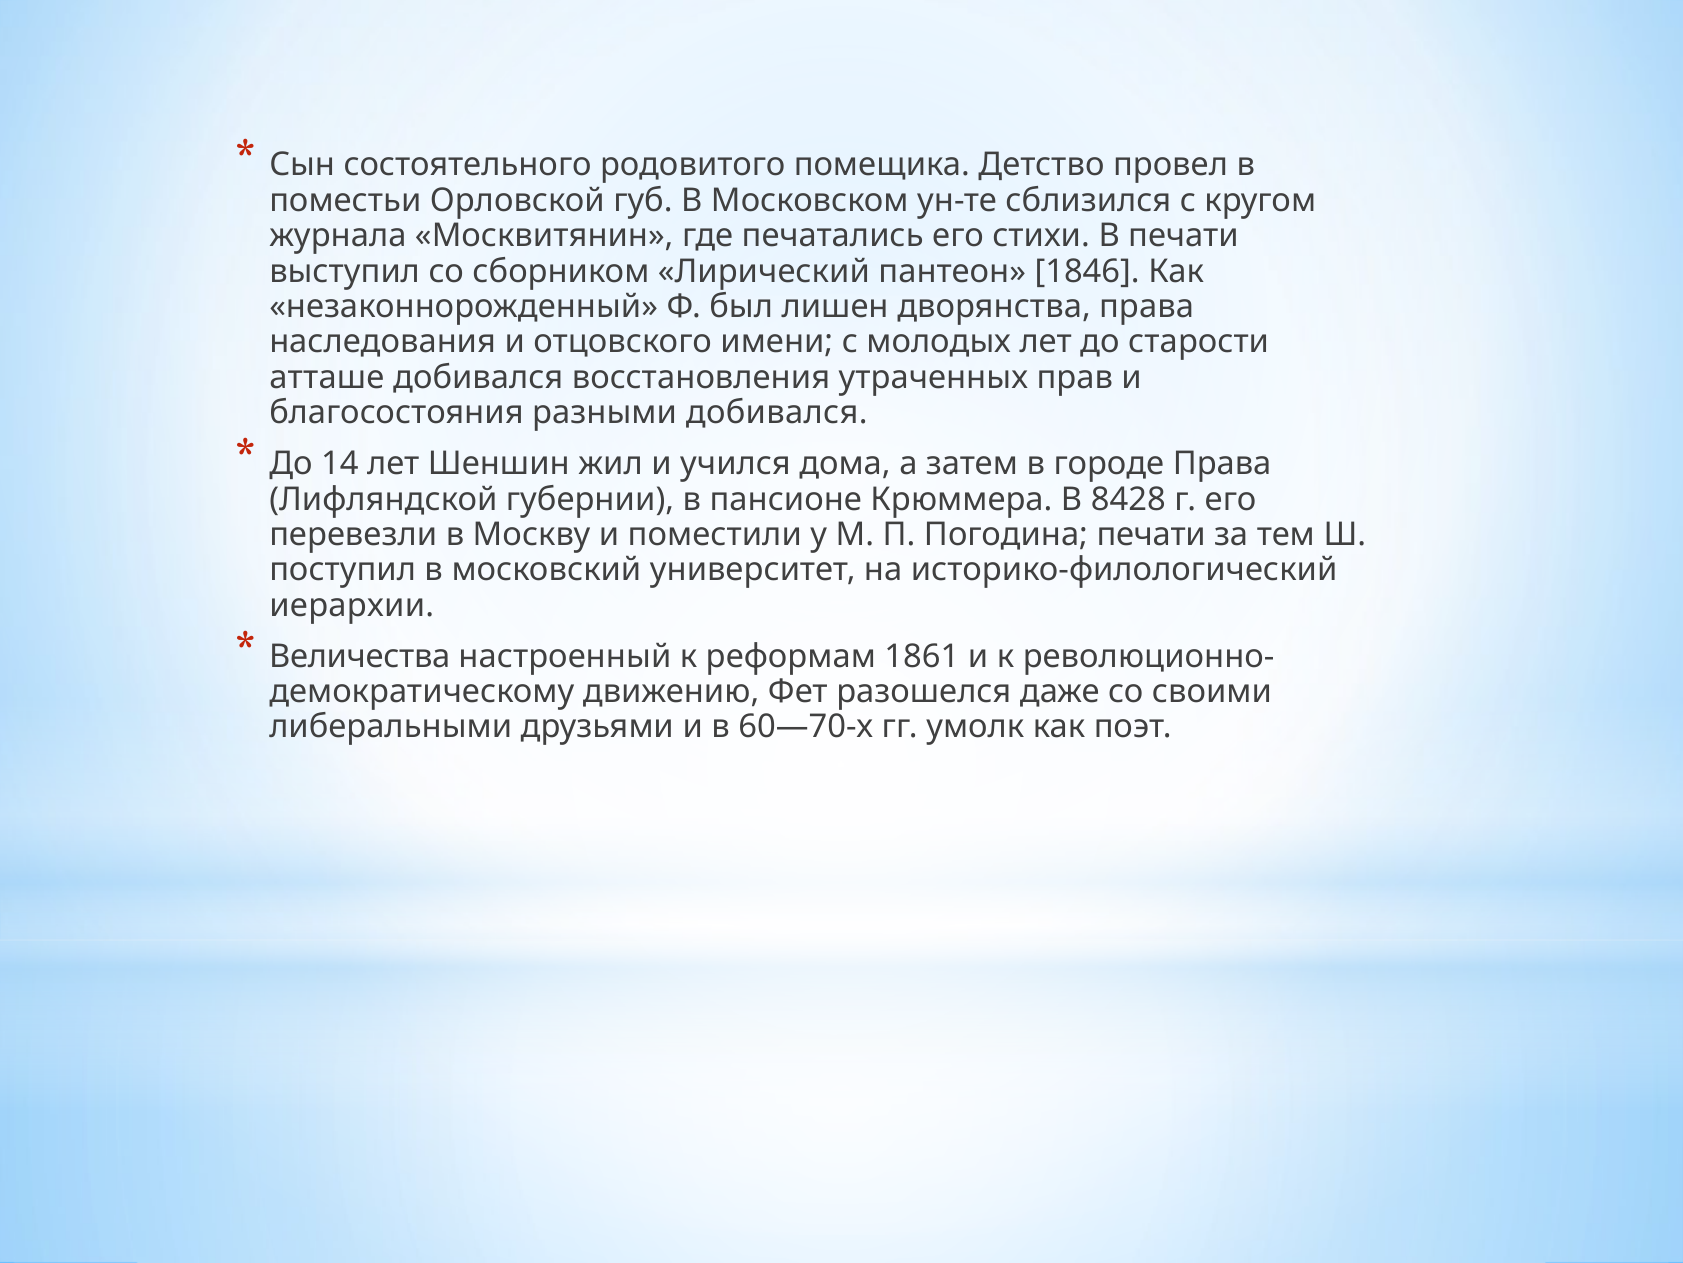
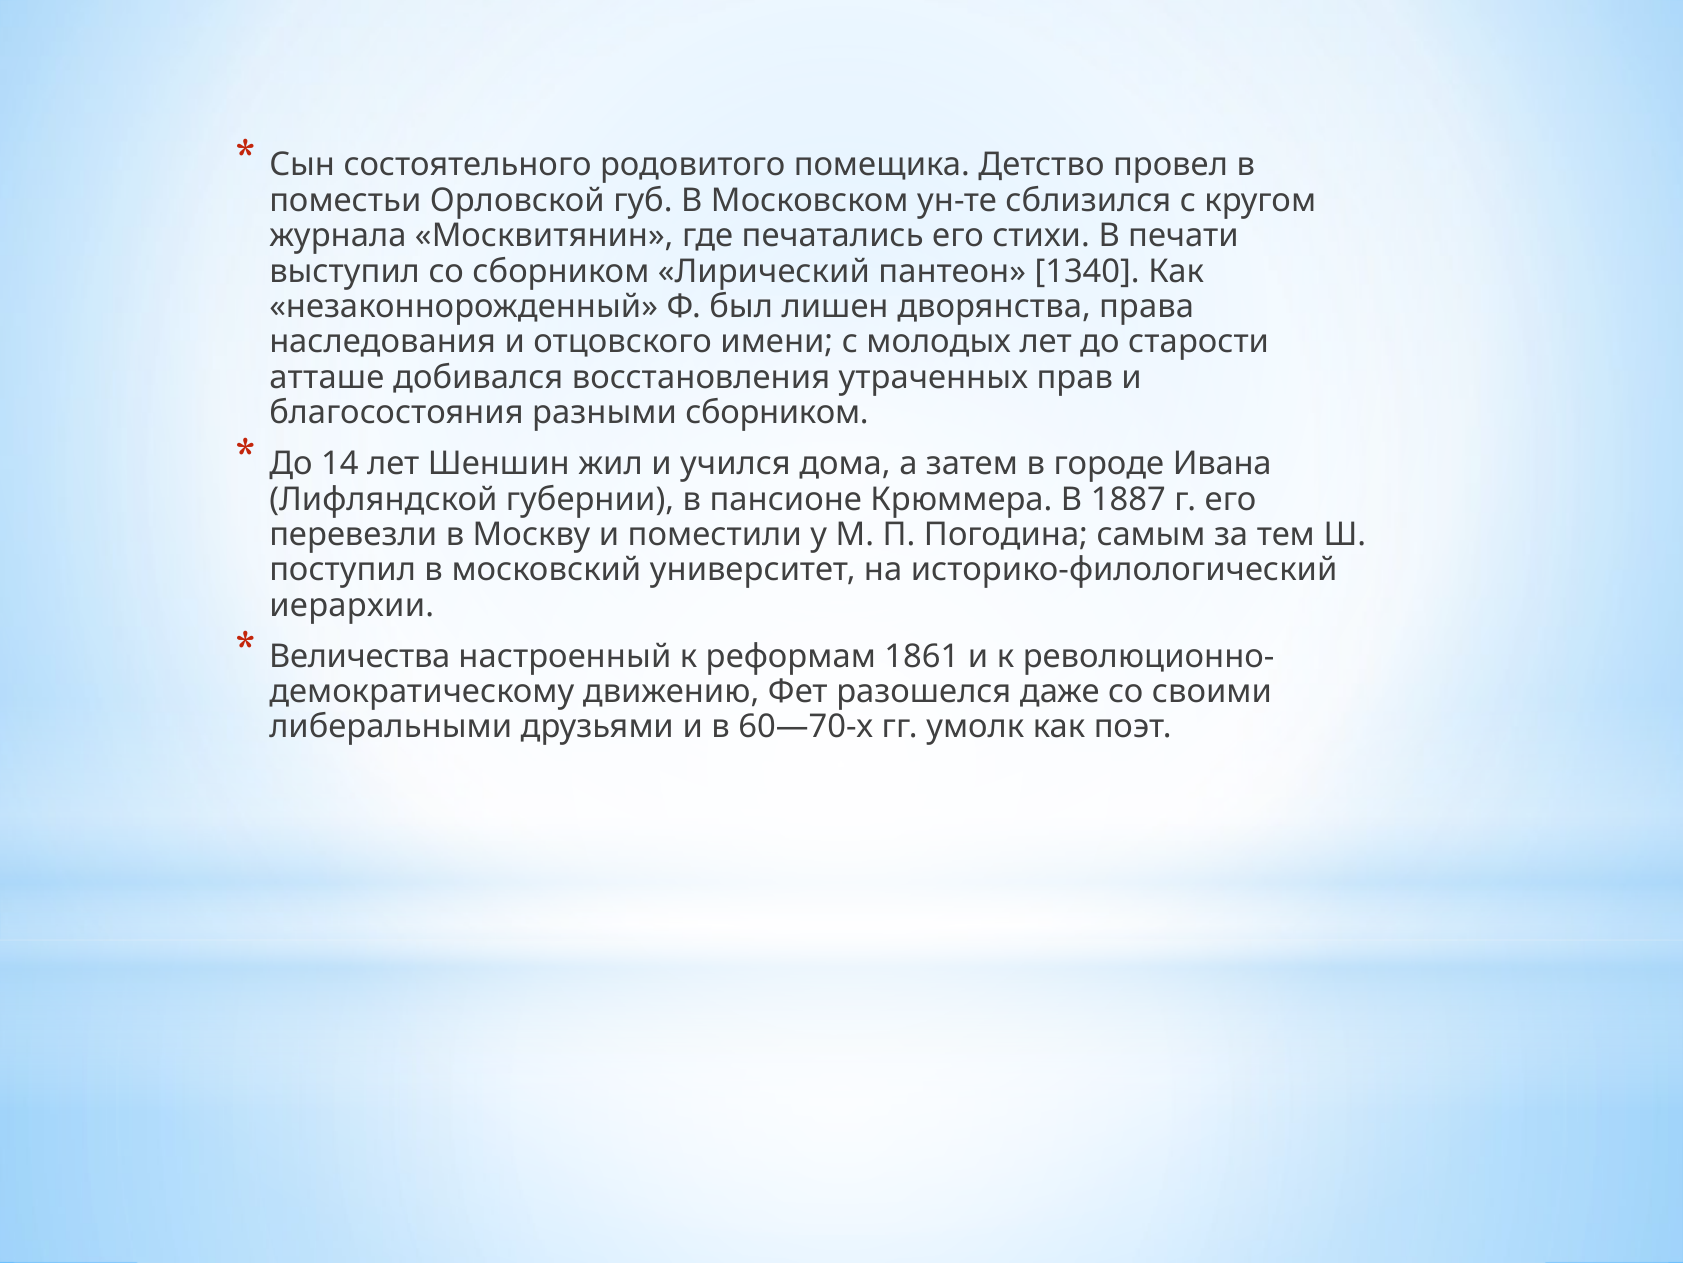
1846: 1846 -> 1340 (1087, 271)
разными добивался: добивался -> сборником (777, 413)
городе Права: Права -> Ивана (1222, 464)
8428: 8428 -> 1887 (1128, 499)
Погодина печати: печати -> самым (1151, 534)
